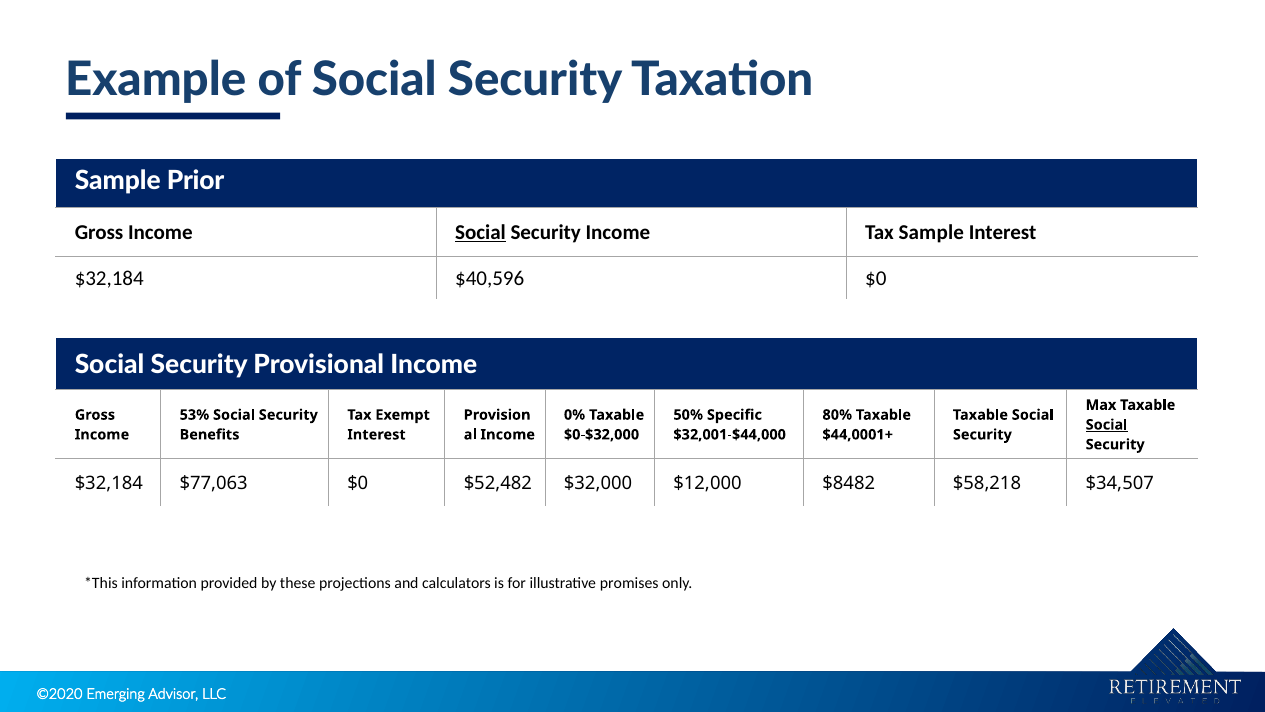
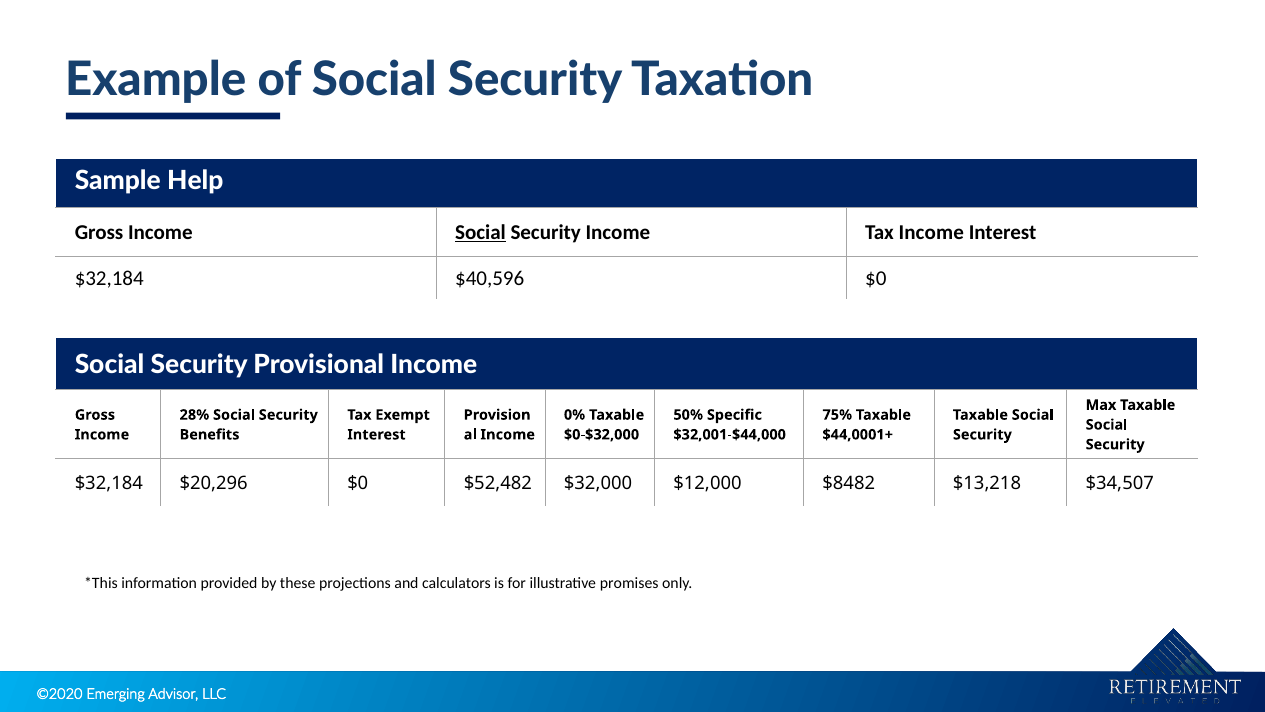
Prior: Prior -> Help (195, 181)
Tax Sample: Sample -> Income (931, 232)
53%: 53% -> 28% (194, 415)
80%: 80% -> 75% (837, 415)
Social underline: present -> none (1107, 425)
$77,063: $77,063 -> $20,296 (214, 483)
$58,218: $58,218 -> $13,218 (987, 483)
